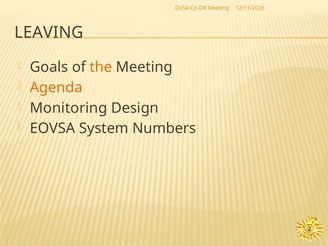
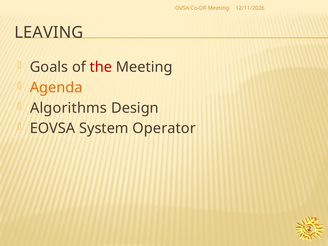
the colour: orange -> red (101, 67)
Monitoring: Monitoring -> Algorithms (69, 108)
Numbers: Numbers -> Operator (164, 128)
